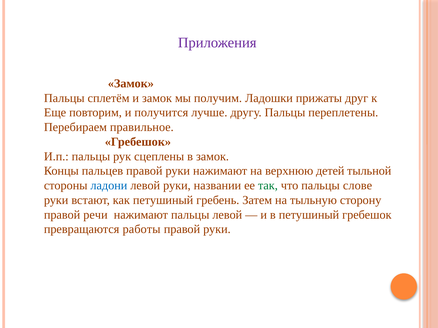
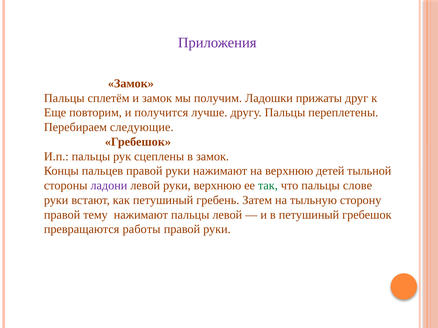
правильное: правильное -> следующие (142, 127)
ладони colour: blue -> purple (109, 186)
руки названии: названии -> верхнюю (217, 186)
речи: речи -> тему (95, 215)
